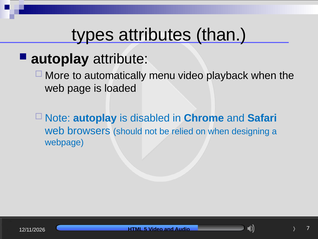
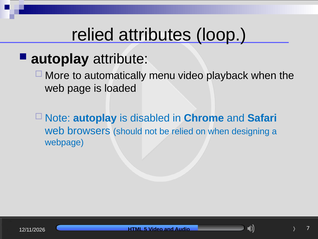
types: types -> relied (93, 35)
than: than -> loop (221, 35)
